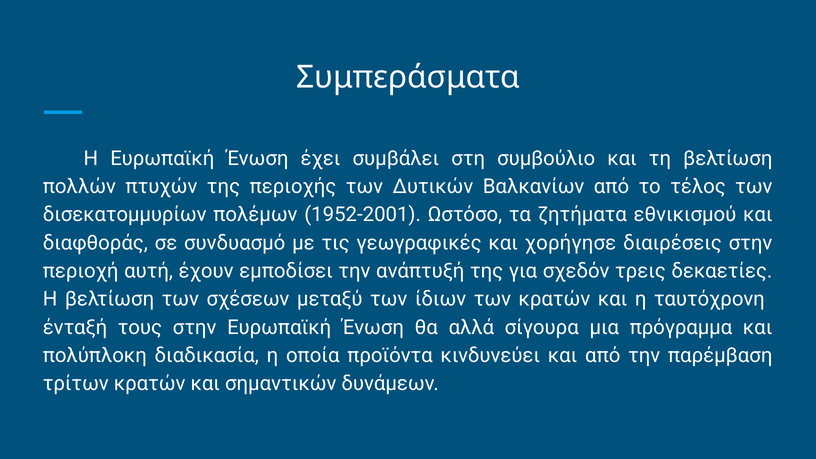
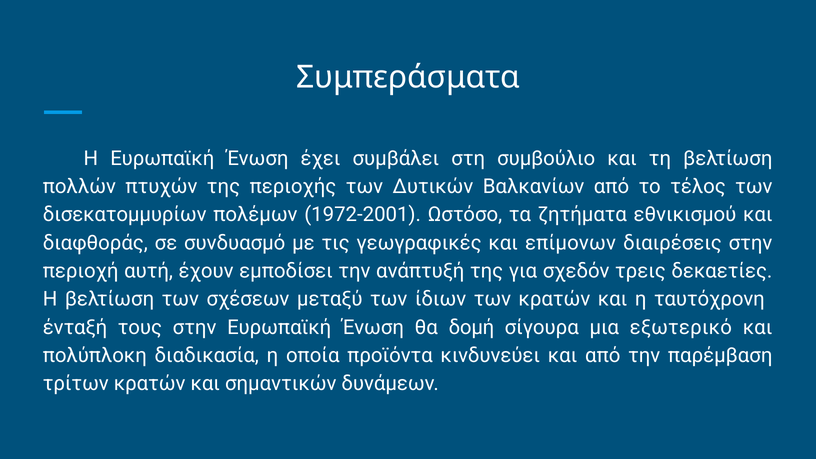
1952-2001: 1952-2001 -> 1972-2001 (363, 215)
χορήγησε: χορήγησε -> επίμονων (570, 243)
αλλά: αλλά -> δομή (471, 327)
πρόγραμμα: πρόγραμμα -> εξωτερικό (681, 327)
